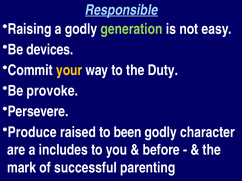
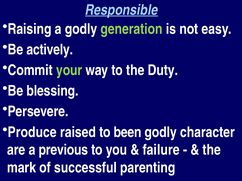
devices: devices -> actively (50, 50)
your colour: yellow -> light green (69, 70)
provoke: provoke -> blessing (52, 91)
includes: includes -> previous (63, 150)
before: before -> failure (161, 150)
